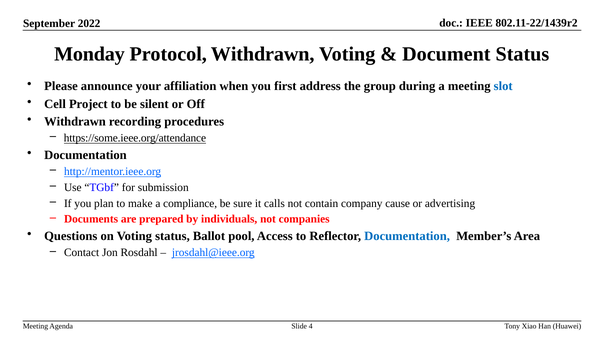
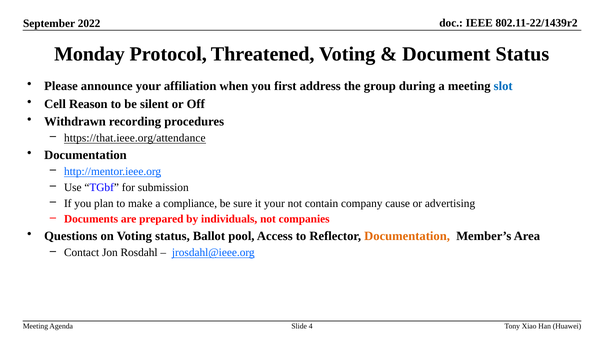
Protocol Withdrawn: Withdrawn -> Threatened (263, 54)
Project: Project -> Reason (88, 104)
https://some.ieee.org/attendance: https://some.ieee.org/attendance -> https://that.ieee.org/attendance (135, 138)
it calls: calls -> your (274, 203)
Documentation colour: blue -> orange (407, 236)
